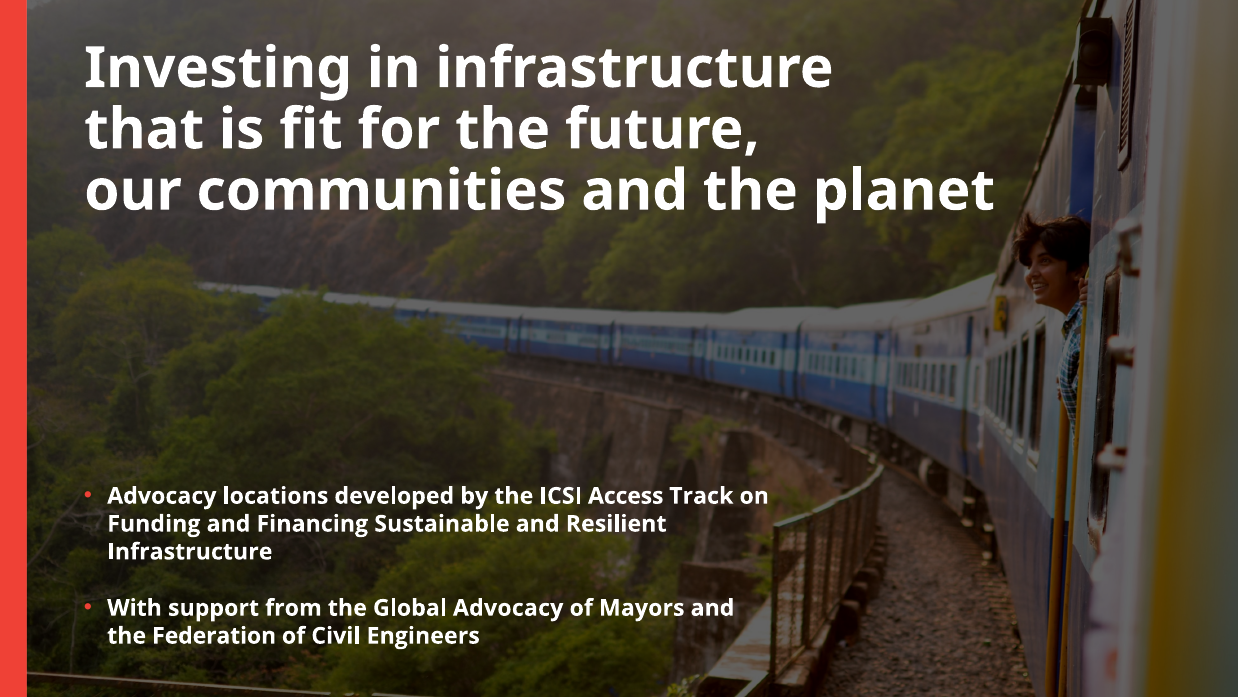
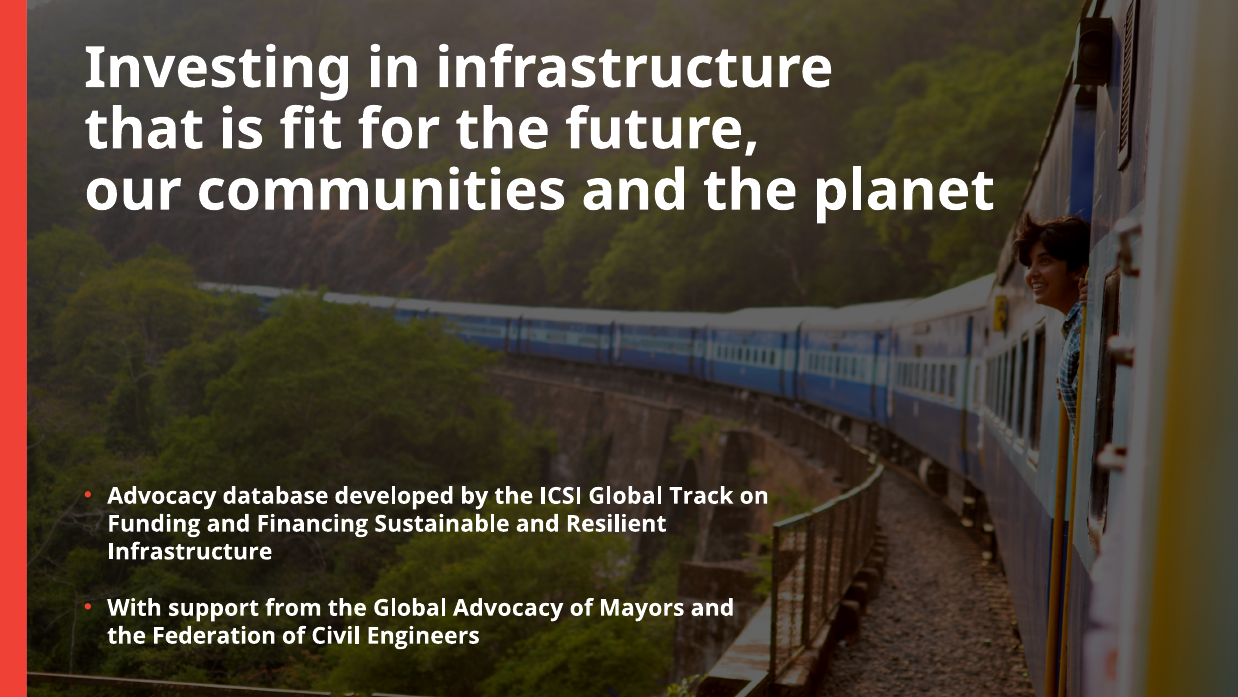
locations: locations -> database (276, 496)
ICSI Access: Access -> Global (626, 496)
